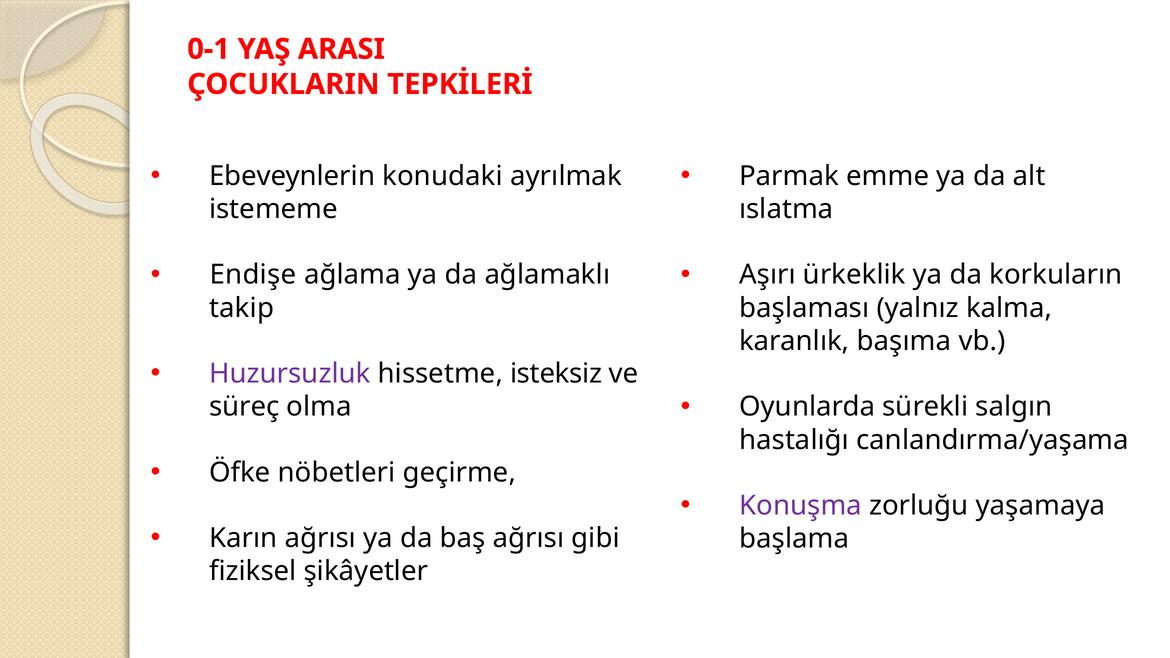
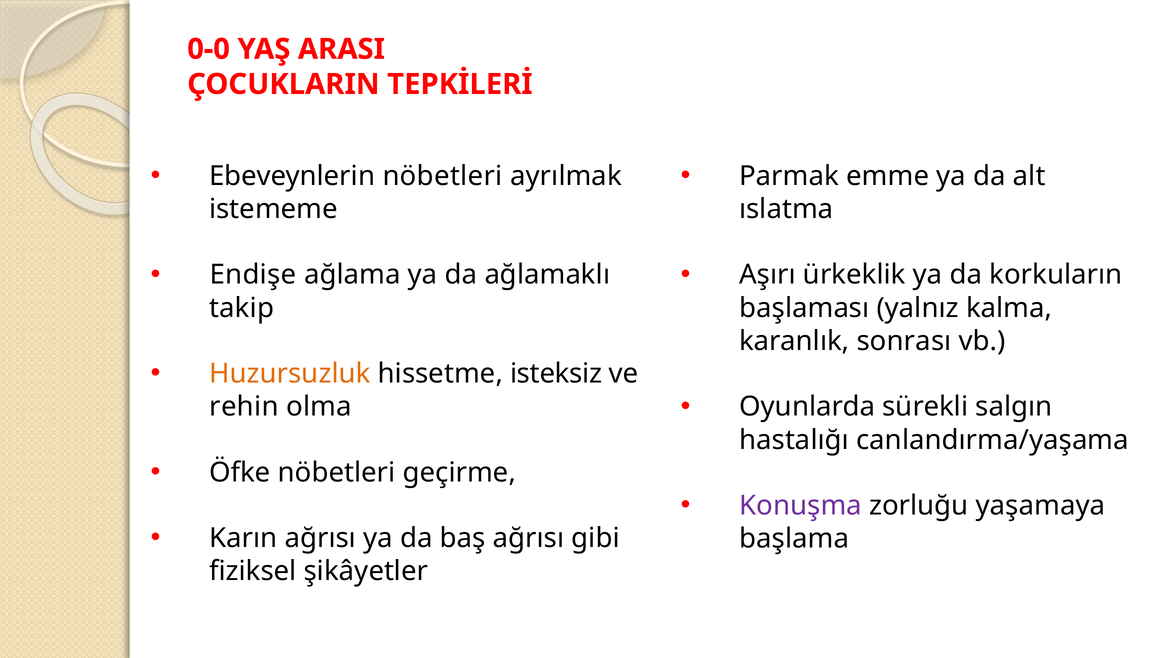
0-1: 0-1 -> 0-0 (209, 49)
Ebeveynlerin konudaki: konudaki -> nöbetleri (443, 176)
başıma: başıma -> sonrası (904, 341)
Huzursuzluk colour: purple -> orange (290, 374)
süreç: süreç -> rehin (244, 407)
